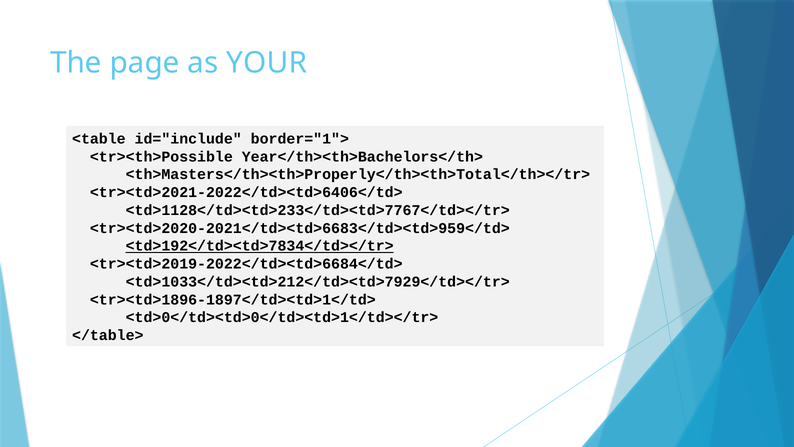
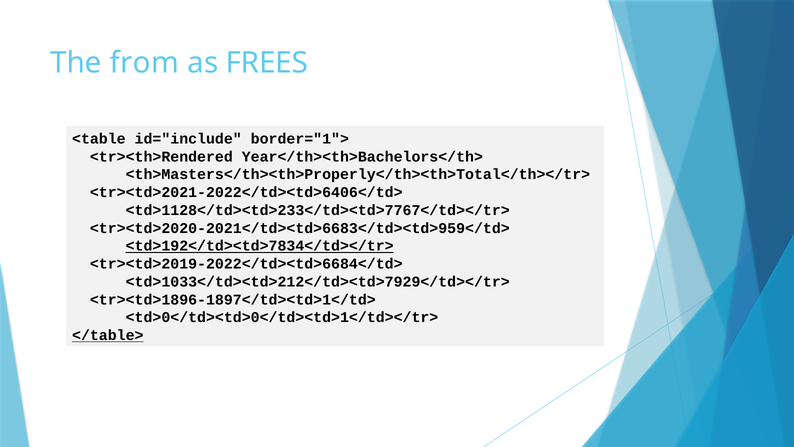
page: page -> from (144, 63)
YOUR: YOUR -> FREES (267, 63)
<tr><th>Possible: <tr><th>Possible -> <tr><th>Rendered (161, 156)
</table> underline: none -> present (108, 335)
